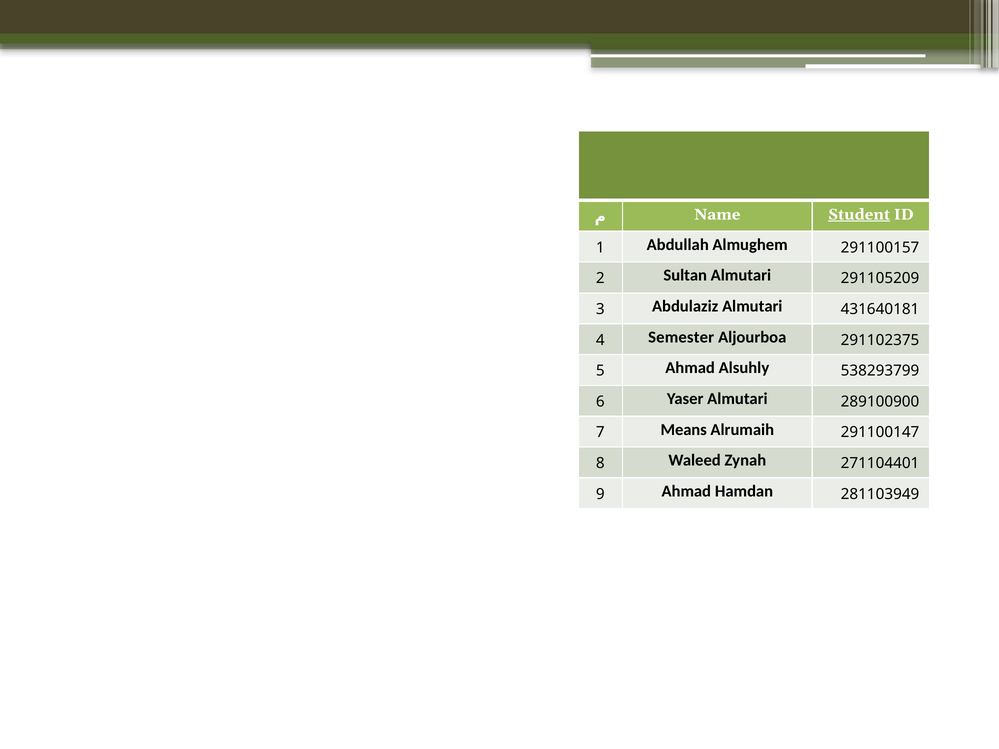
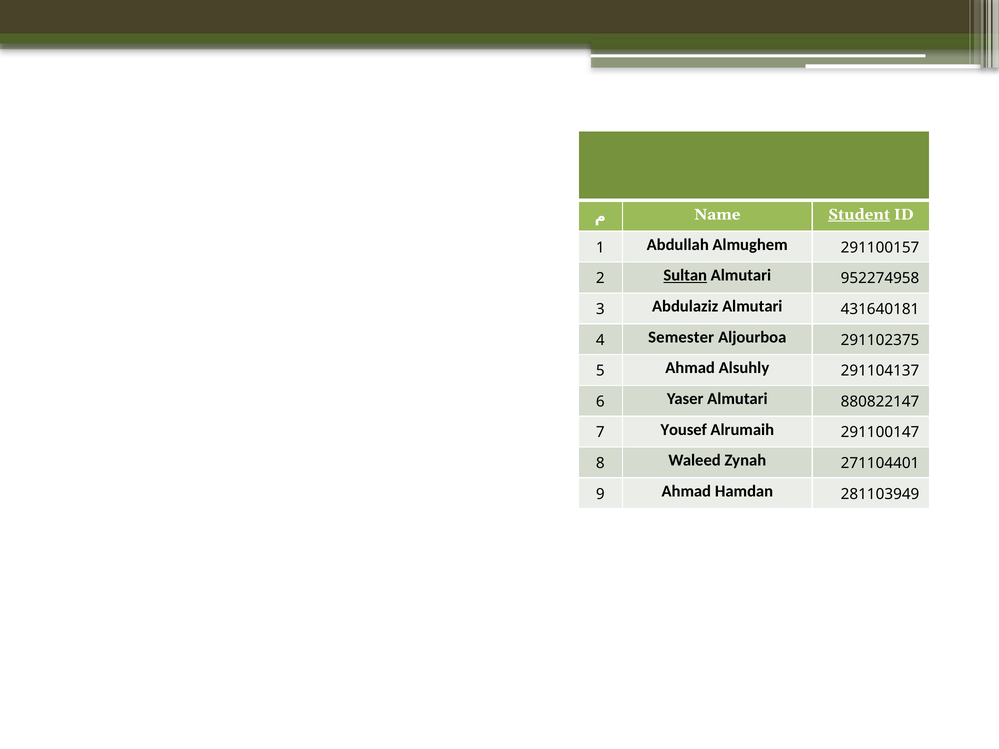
Sultan underline: none -> present (685, 275)
291105209: 291105209 -> 952274958 (880, 278)
538293799: 538293799 -> 291104137 (880, 371)
289100900: 289100900 -> 880822147 (880, 402)
Means: Means -> Yousef (684, 430)
